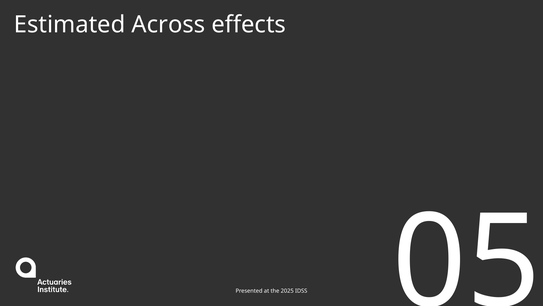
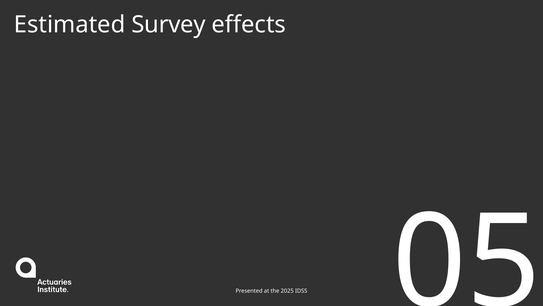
Across: Across -> Survey (169, 25)
